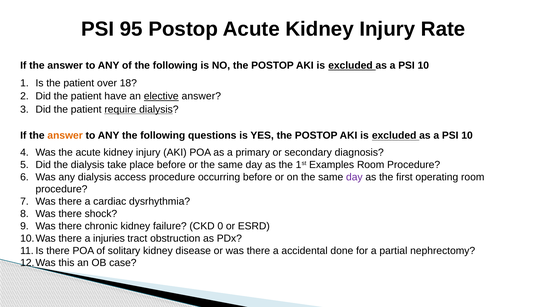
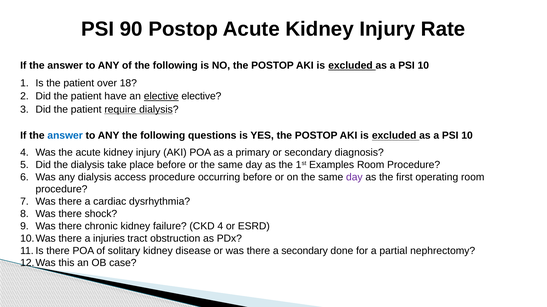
95: 95 -> 90 (131, 29)
elective answer: answer -> elective (201, 96)
answer colour: orange -> blue (65, 136)
CKD 0: 0 -> 4 (220, 227)
a accidental: accidental -> secondary (305, 251)
